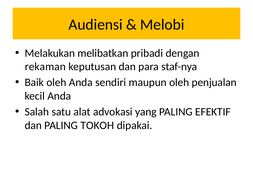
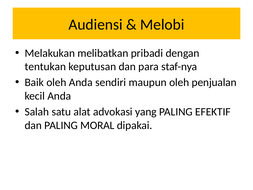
rekaman: rekaman -> tentukan (45, 67)
TOKOH: TOKOH -> MORAL (97, 125)
